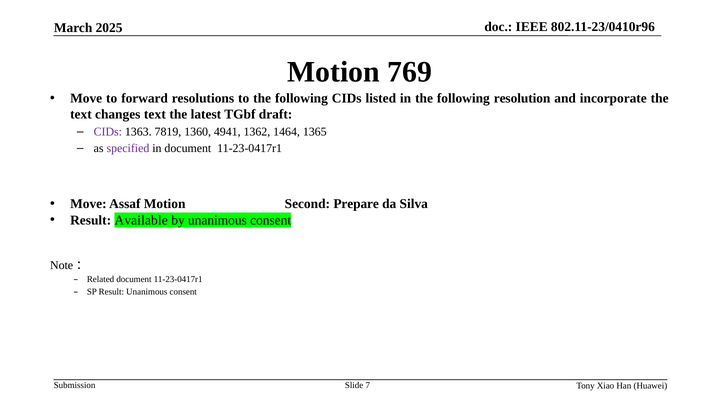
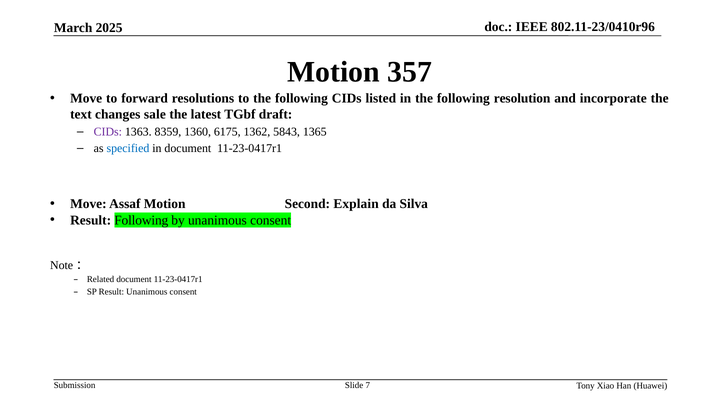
769: 769 -> 357 (410, 72)
changes text: text -> sale (155, 114)
7819: 7819 -> 8359 (168, 132)
4941: 4941 -> 6175 (227, 132)
1464: 1464 -> 5843 (287, 132)
specified colour: purple -> blue (128, 149)
Prepare: Prepare -> Explain (356, 204)
Result Available: Available -> Following (141, 220)
